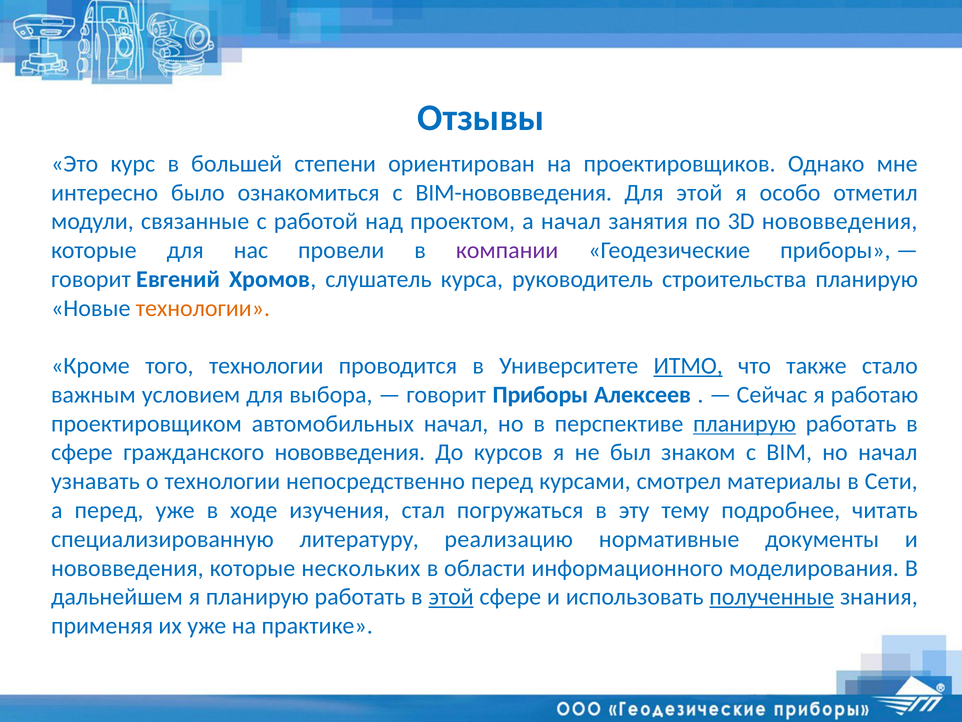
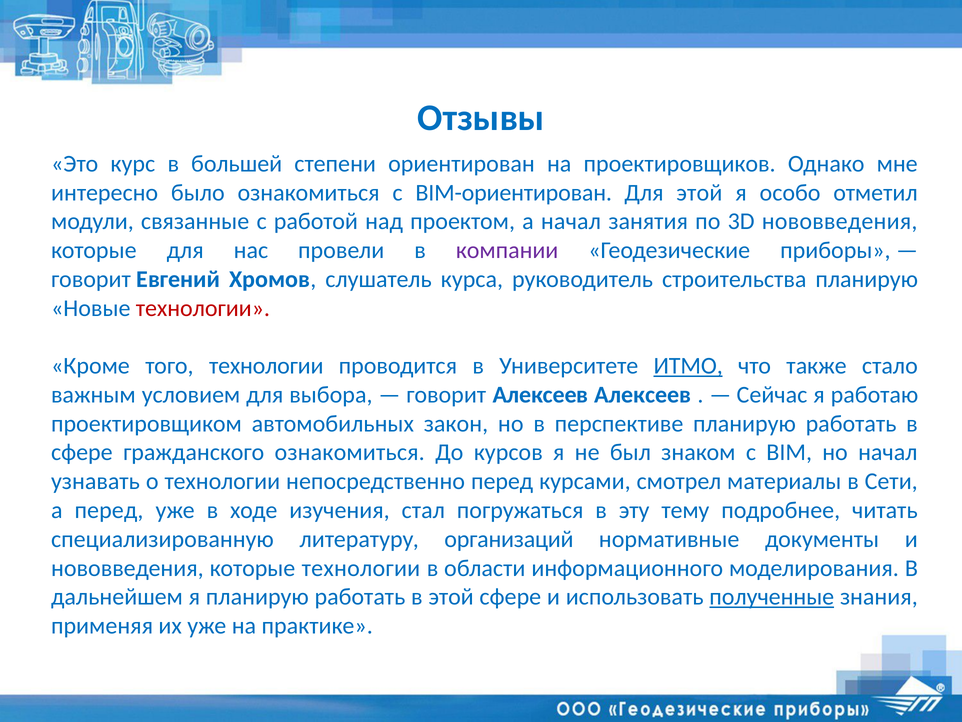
BIM-нововведения: BIM-нововведения -> BIM-ориентирован (514, 192)
технологии colour: orange -> red (203, 308)
говорит Приборы: Приборы -> Алексеев (540, 395)
автомобильных начал: начал -> закон (456, 423)
планирую underline: present -> none (744, 423)
гражданского нововведения: нововведения -> ознакомиться (350, 452)
реализацию: реализацию -> организаций (509, 539)
которые нескольких: нескольких -> технологии (361, 568)
этой underline: present -> none (451, 597)
